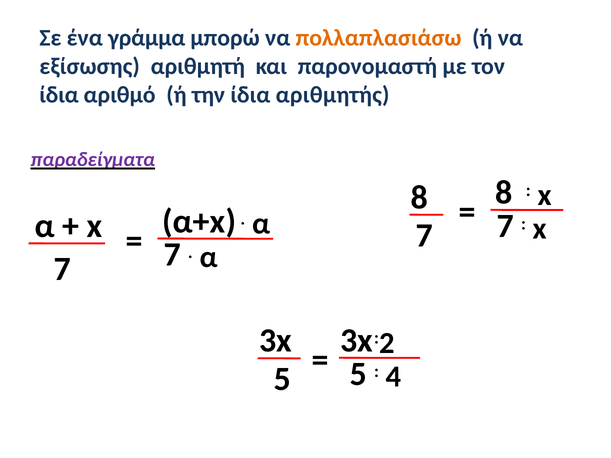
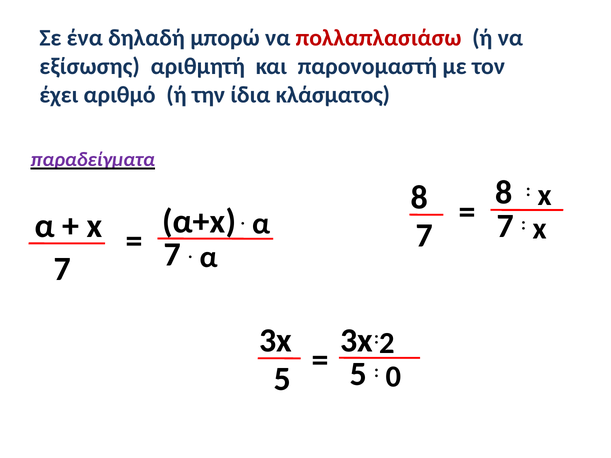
γράμμα: γράμμα -> δηλαδή (147, 38)
πολλαπλασιάσω colour: orange -> red (379, 38)
ίδια: ίδια -> έχει (59, 95)
αριθμητής: αριθμητής -> κλάσματος (333, 95)
4: 4 -> 0 (394, 377)
